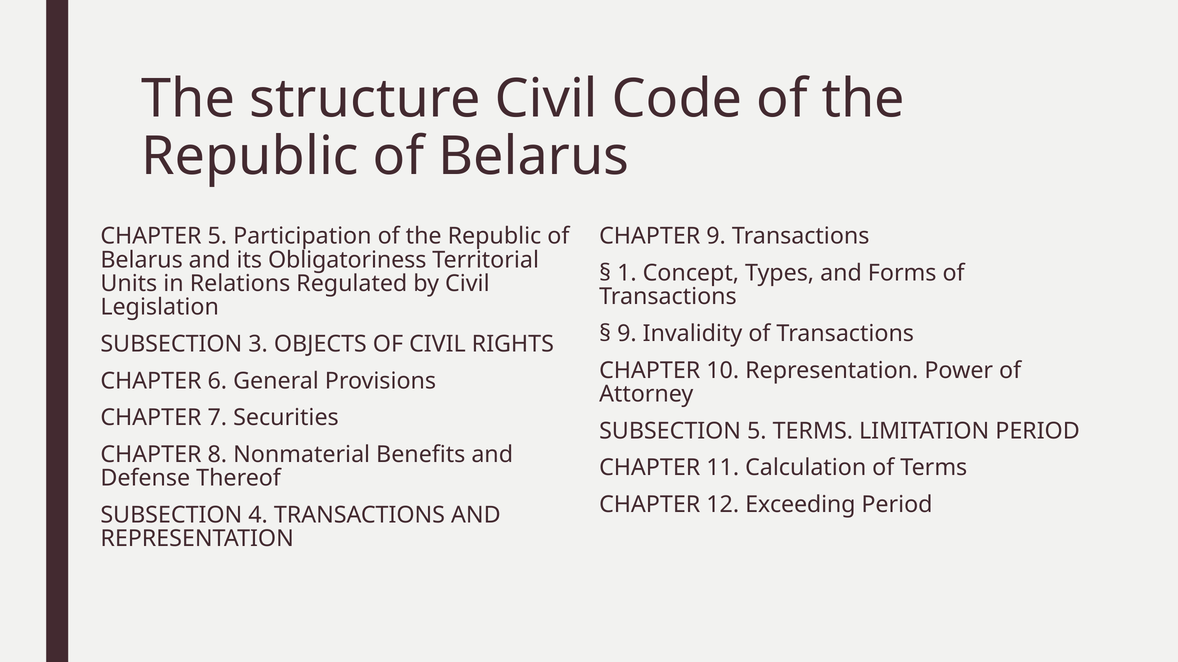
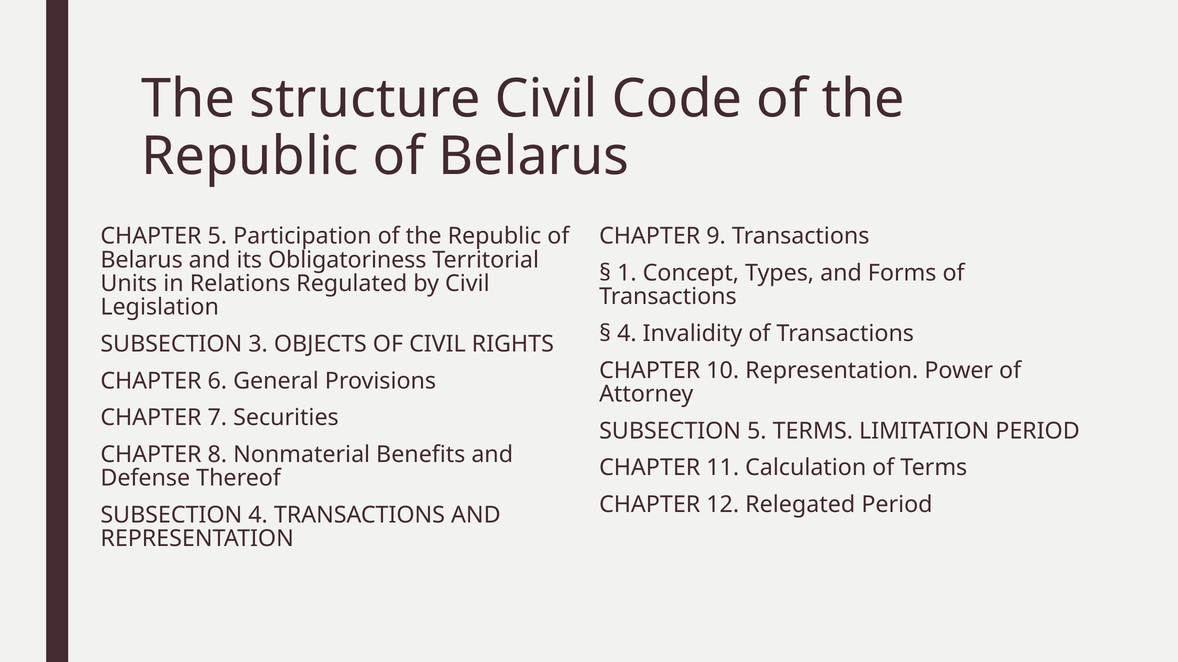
9: 9 -> 4 (627, 334)
Exceeding: Exceeding -> Relegated (800, 505)
